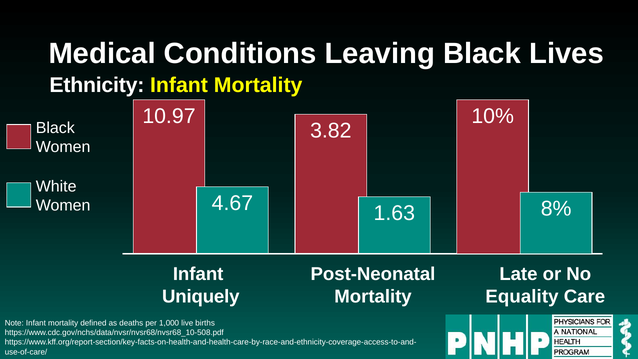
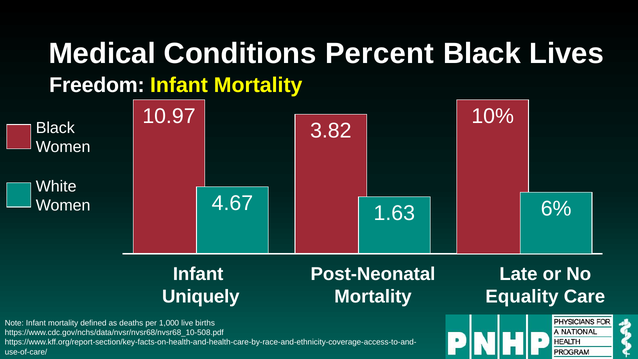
Leaving: Leaving -> Percent (380, 54)
Ethnicity: Ethnicity -> Freedom (97, 85)
8%: 8% -> 6% (556, 209)
